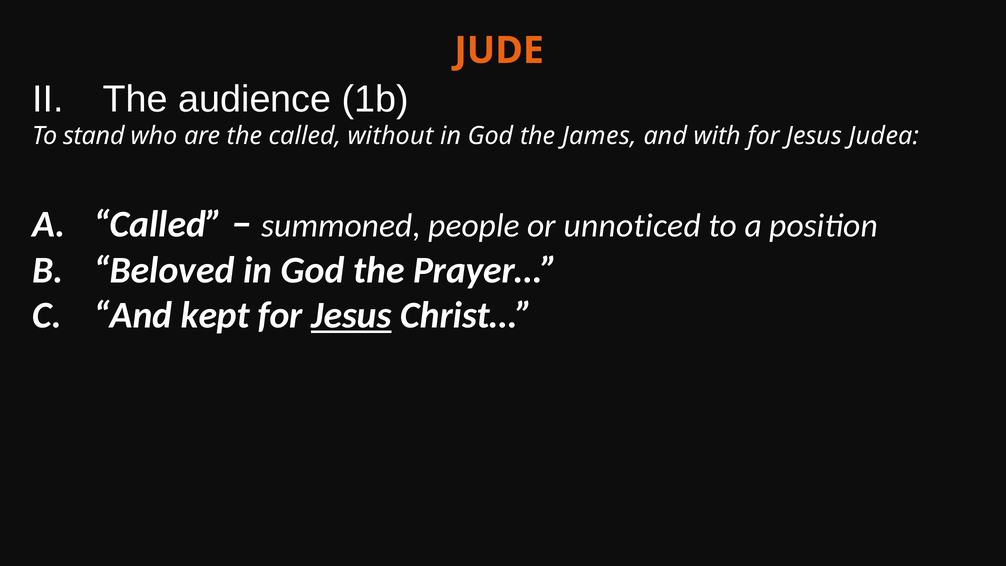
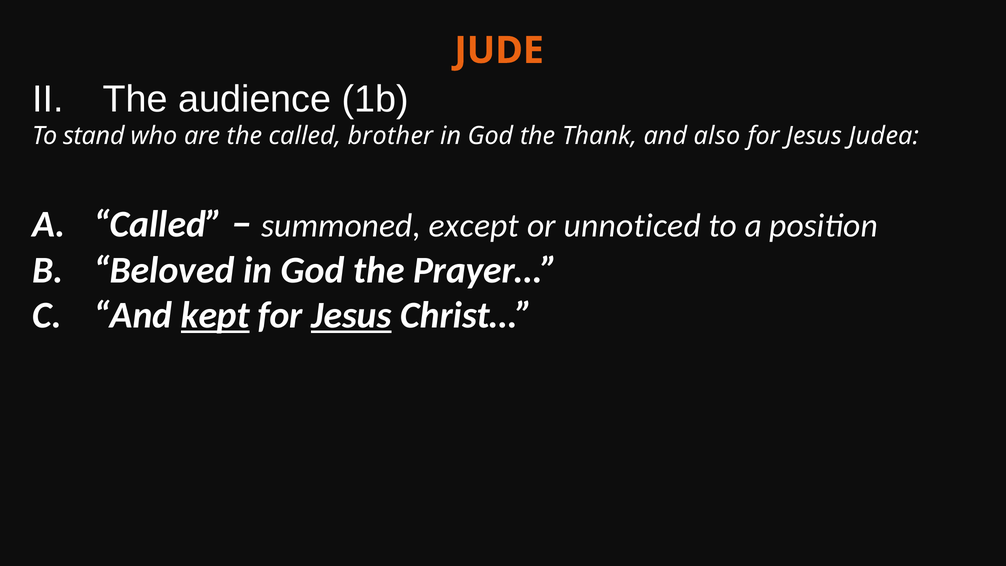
without: without -> brother (391, 136)
James: James -> Thank (600, 136)
with: with -> also (717, 136)
people: people -> except (474, 225)
kept underline: none -> present (215, 315)
